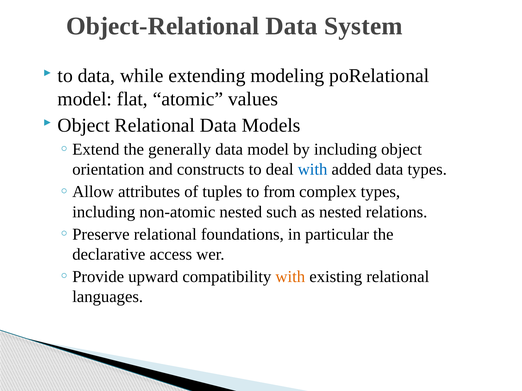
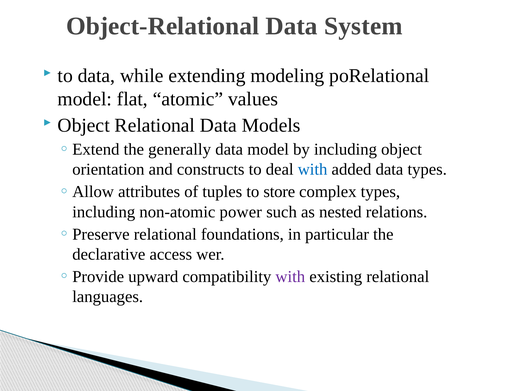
from: from -> store (279, 192)
non-atomic nested: nested -> power (241, 212)
with colour: orange -> purple (290, 277)
